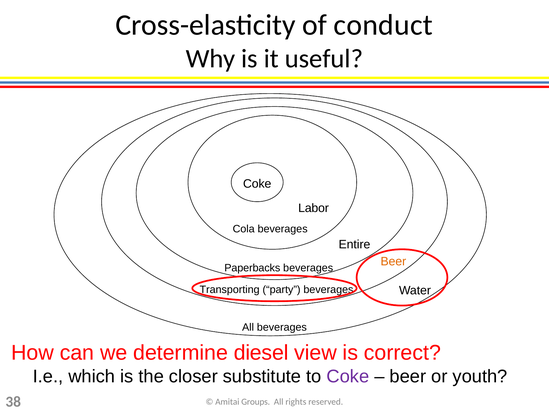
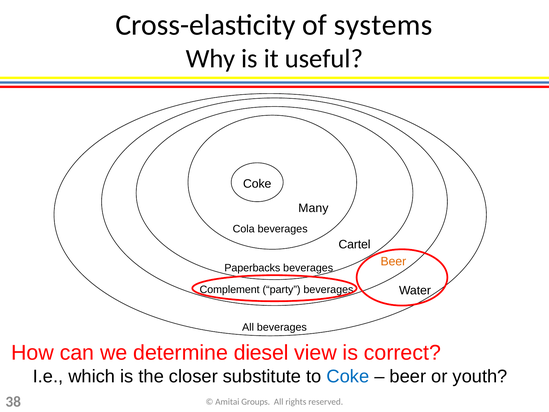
conduct: conduct -> systems (383, 25)
Labor: Labor -> Many (313, 208)
Entire: Entire -> Cartel (355, 244)
Transporting: Transporting -> Complement (230, 289)
Coke colour: purple -> blue (348, 376)
